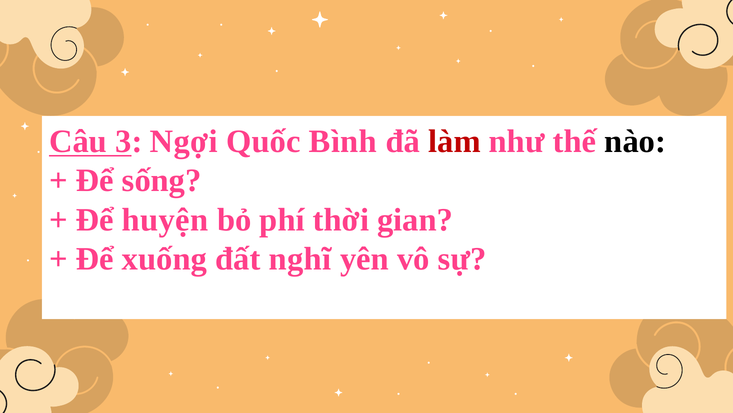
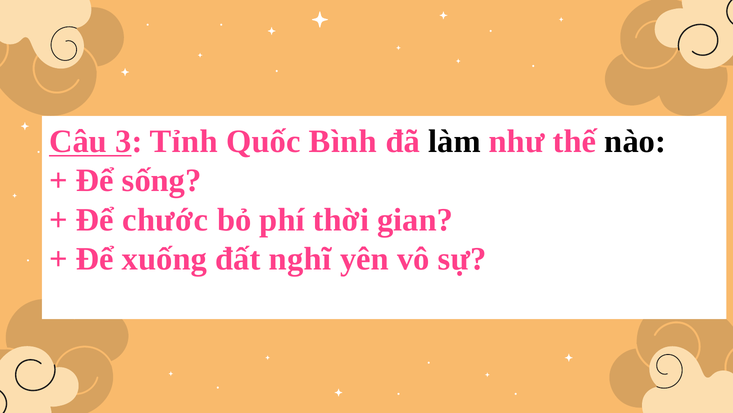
Ngợi: Ngợi -> Tỉnh (184, 141)
làm colour: red -> black (454, 141)
huyện: huyện -> chước (165, 219)
